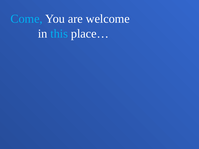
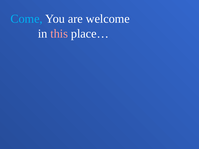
this colour: light blue -> pink (59, 34)
